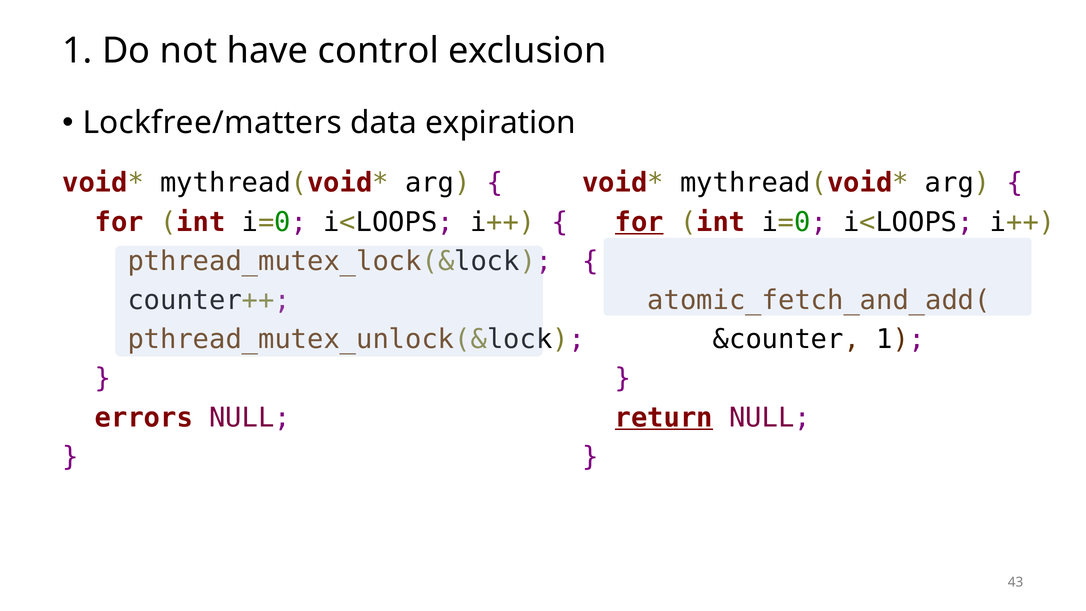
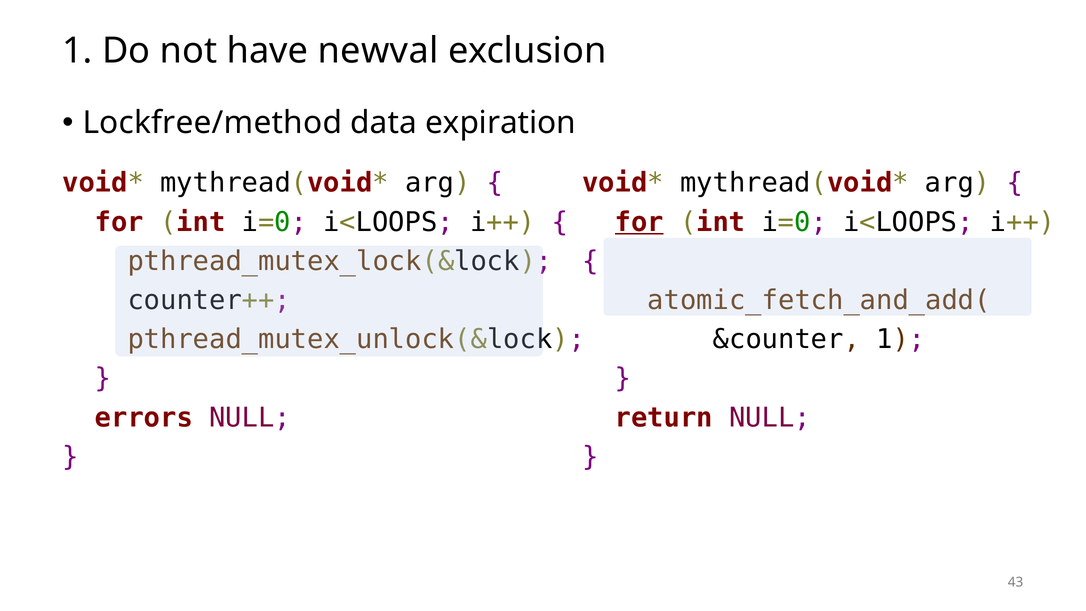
control: control -> newval (378, 51)
Lockfree/matters: Lockfree/matters -> Lockfree/method (212, 123)
return underline: present -> none (664, 417)
